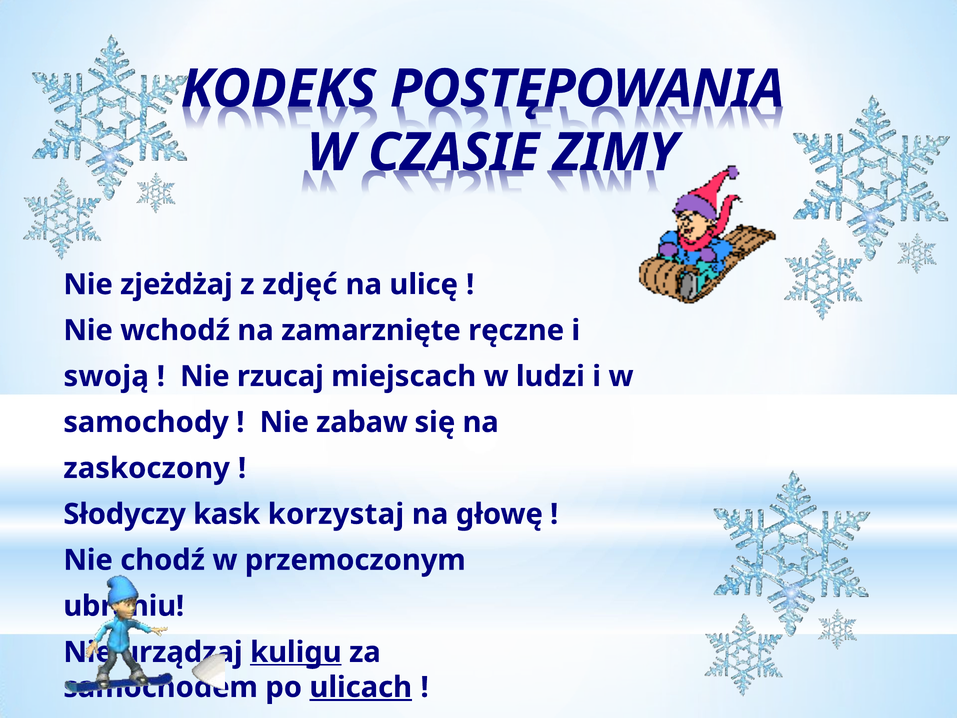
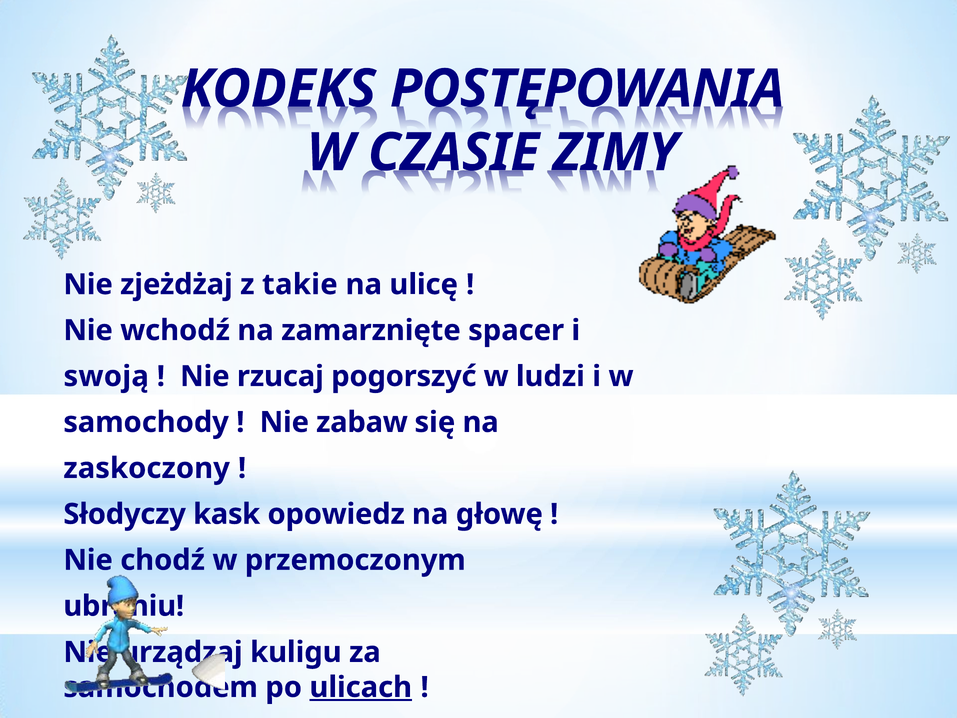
zdjęć: zdjęć -> takie (300, 284)
ręczne: ręczne -> spacer (516, 330)
miejscach: miejscach -> pogorszyć (404, 376)
korzystaj: korzystaj -> opowiedz (336, 514)
kuligu underline: present -> none (296, 652)
